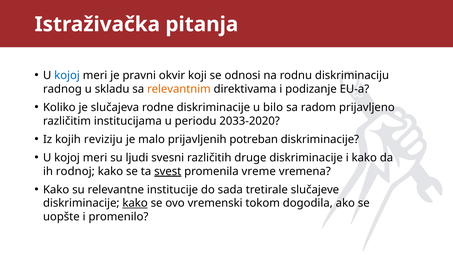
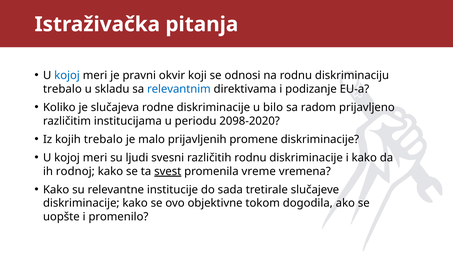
radnog: radnog -> trebalo (62, 89)
relevantnim colour: orange -> blue (179, 89)
2033-2020: 2033-2020 -> 2098-2020 (250, 121)
kojih reviziju: reviziju -> trebalo (103, 139)
potreban: potreban -> promene (254, 139)
različitih druge: druge -> rodnu (250, 158)
kako underline: present -> none (135, 203)
vremenski: vremenski -> objektivne (215, 203)
